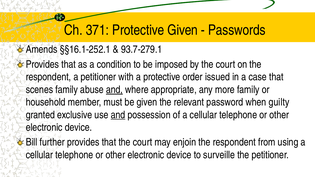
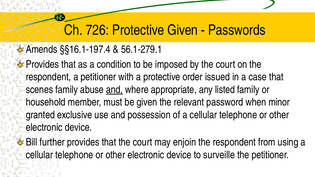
371: 371 -> 726 (97, 30)
§§16.1-252.1: §§16.1-252.1 -> §§16.1-197.4 (85, 50)
93.7-279.1: 93.7-279.1 -> 56.1-279.1 (142, 50)
more: more -> listed (225, 90)
guilty: guilty -> minor (279, 102)
and underline: present -> none (118, 115)
